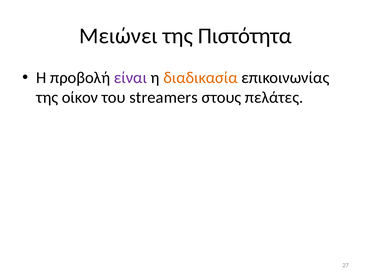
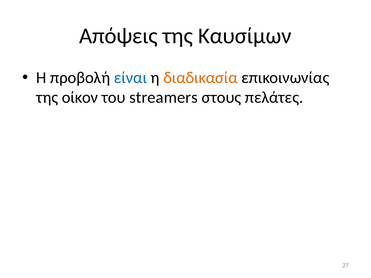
Μειώνει: Μειώνει -> Απόψεις (118, 36)
Πιστότητα: Πιστότητα -> Καυσίμων (245, 36)
είναι colour: purple -> blue (130, 78)
